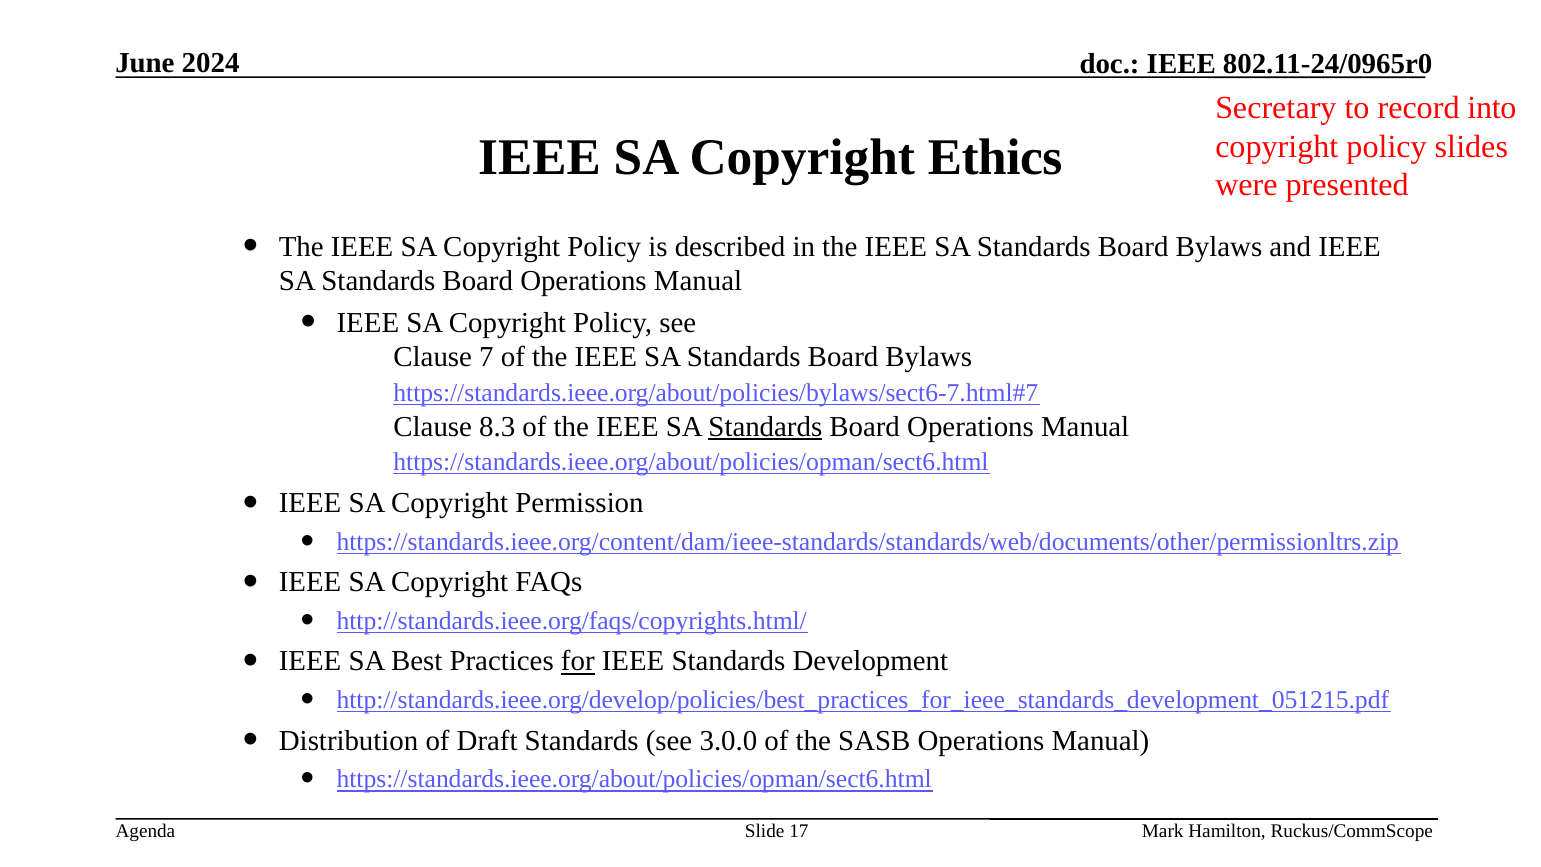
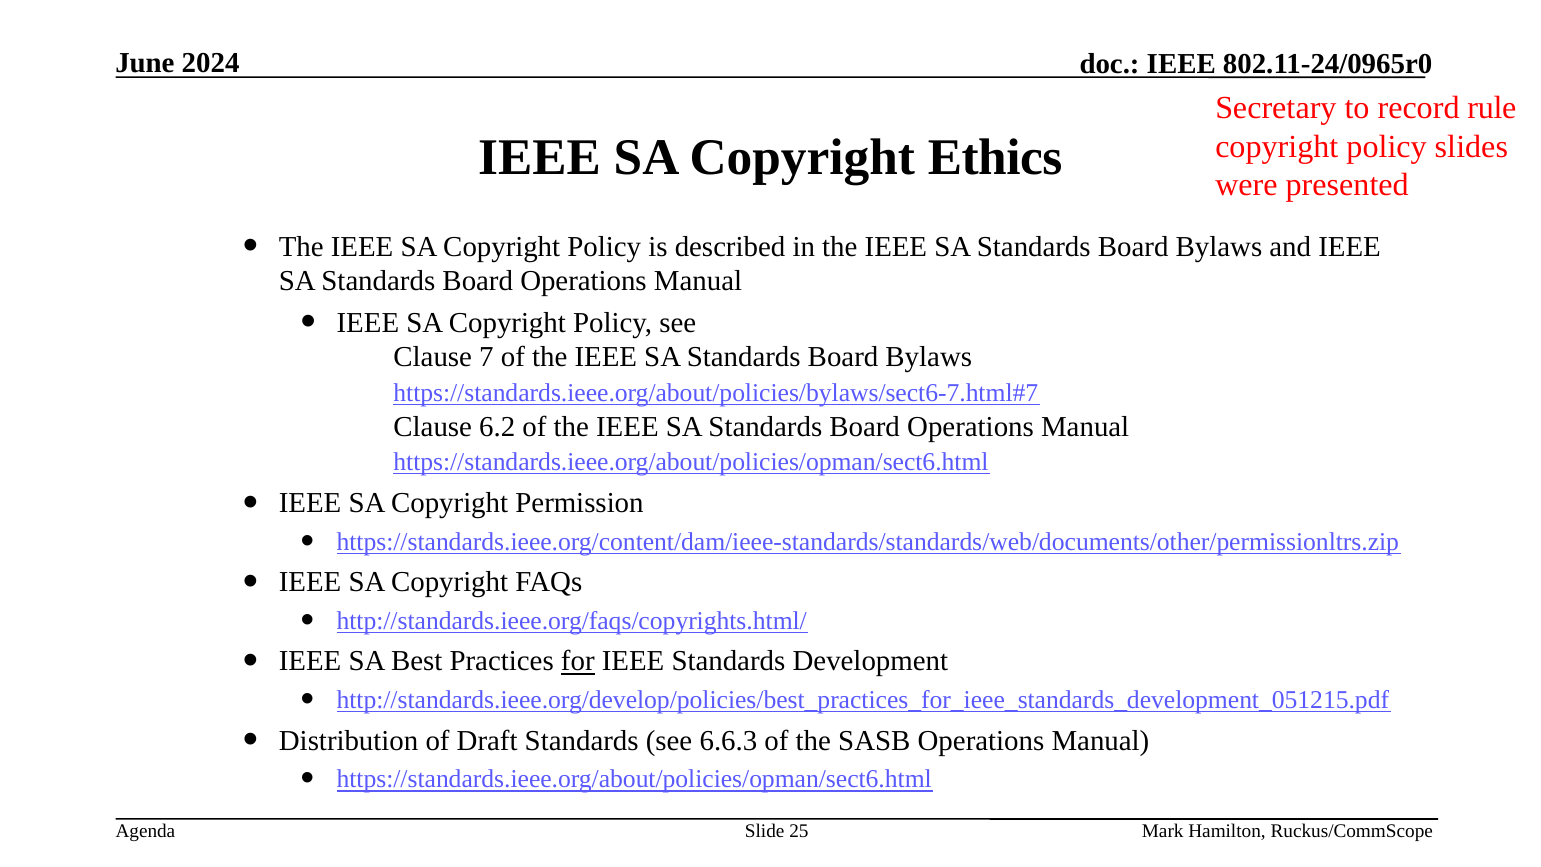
into: into -> rule (1492, 108)
8.3: 8.3 -> 6.2 (497, 426)
Standards underline: present -> none (765, 426)
3.0.0: 3.0.0 -> 6.6.3 (728, 740)
17: 17 -> 25 (799, 831)
